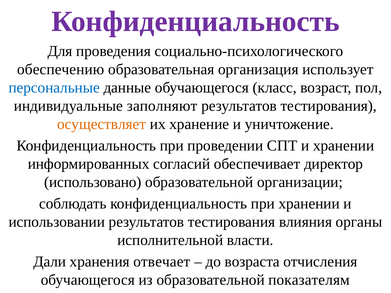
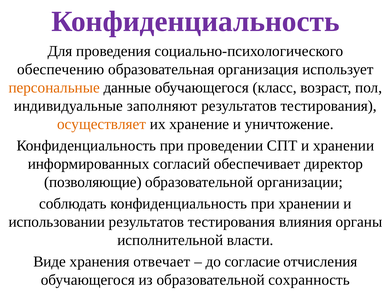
персональные colour: blue -> orange (54, 88)
использовано: использовано -> позволяющие (93, 182)
Дали: Дали -> Виде (50, 262)
возраста: возраста -> согласие (252, 262)
показателям: показателям -> сохранность (309, 280)
